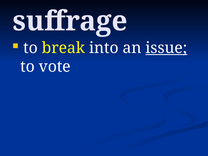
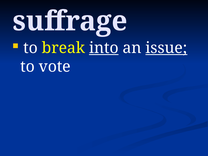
into underline: none -> present (104, 48)
